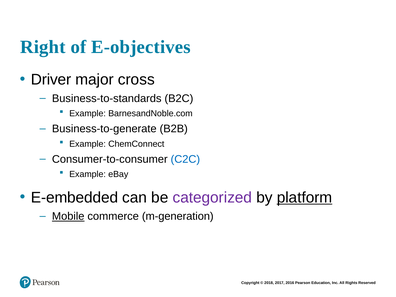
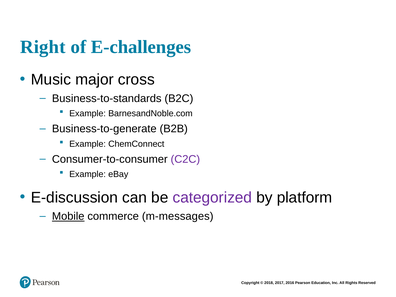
E-objectives: E-objectives -> E-challenges (141, 47)
Driver: Driver -> Music (51, 80)
C2C colour: blue -> purple (185, 159)
E-embedded: E-embedded -> E-discussion (74, 197)
platform underline: present -> none (305, 197)
m-generation: m-generation -> m-messages (178, 216)
